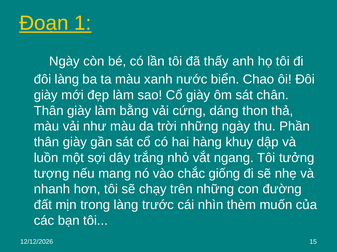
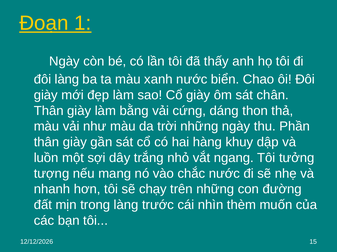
chắc giống: giống -> nước (224, 174)
